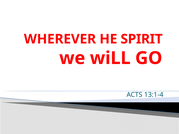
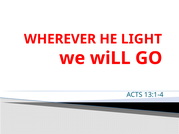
SPIRIT: SPIRIT -> LIGHT (141, 39)
